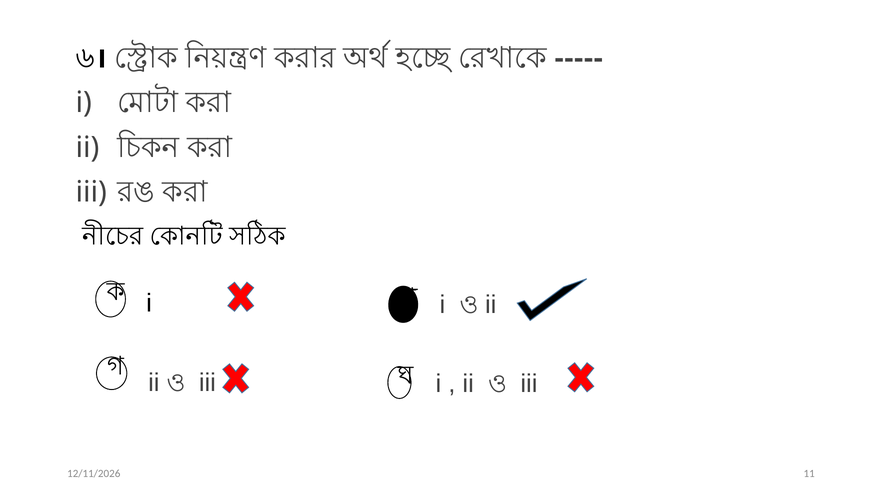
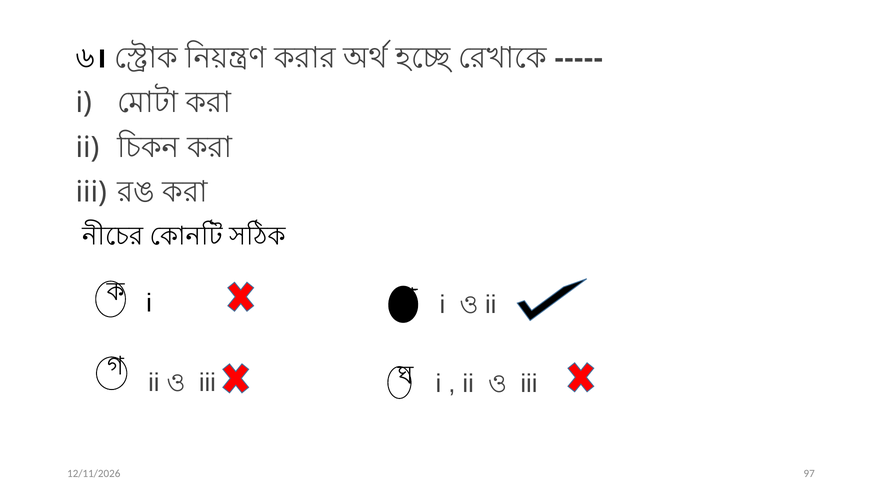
11: 11 -> 97 (809, 474)
